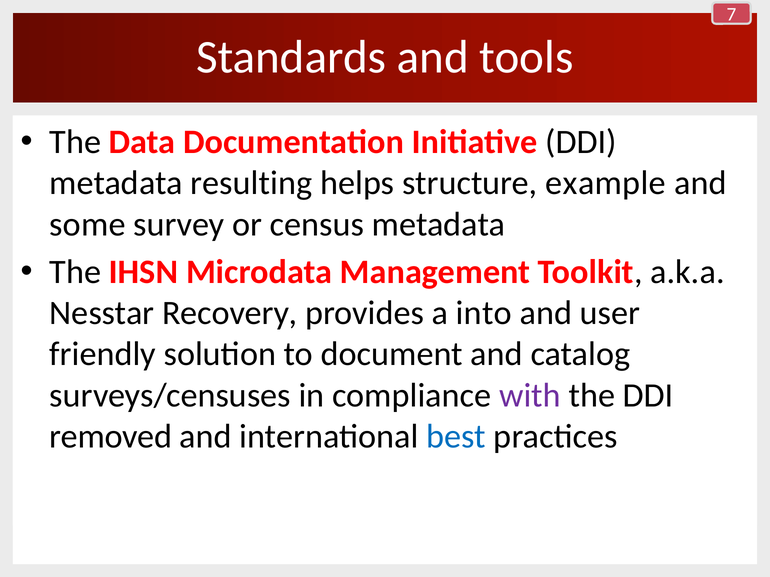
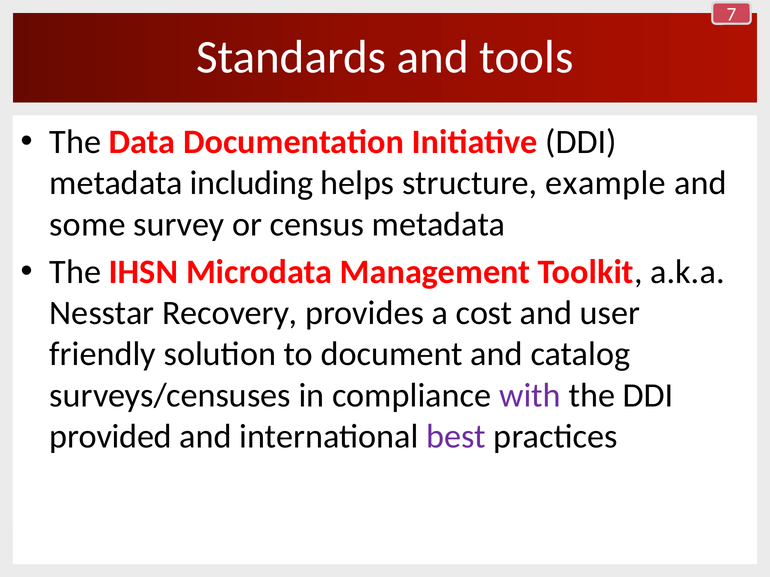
resulting: resulting -> including (252, 183)
into: into -> cost (484, 313)
removed: removed -> provided (111, 437)
best colour: blue -> purple (456, 437)
